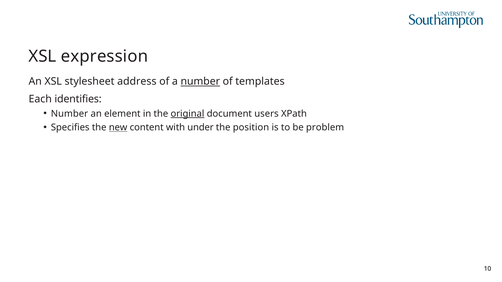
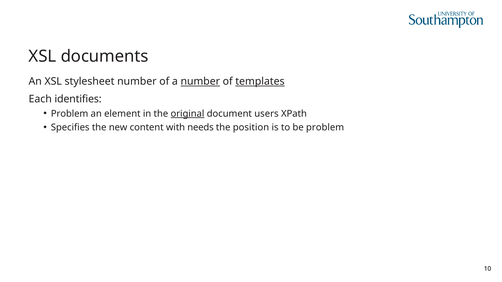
expression: expression -> documents (105, 56)
stylesheet address: address -> number (137, 82)
templates underline: none -> present (260, 82)
Number: Number -> Problem (70, 114)
new underline: present -> none (118, 128)
under: under -> needs (201, 128)
